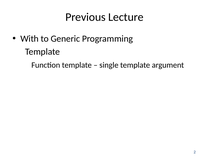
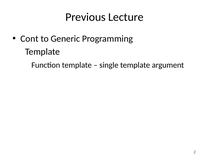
With: With -> Cont (29, 39)
